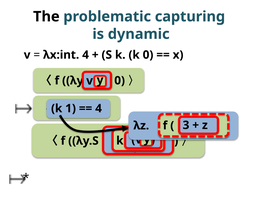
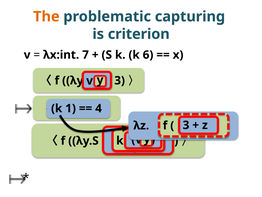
The colour: black -> orange (46, 17)
dynamic: dynamic -> criterion (139, 34)
λx:int 4: 4 -> 7 (86, 55)
k 0: 0 -> 6 (148, 55)
0: 0 -> 3 (120, 80)
